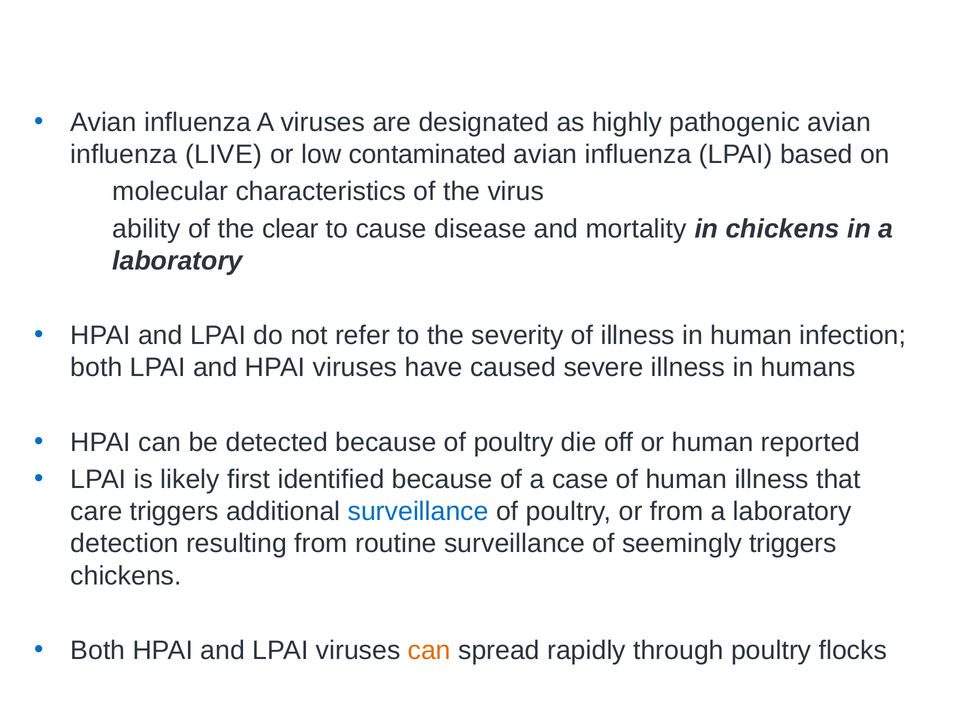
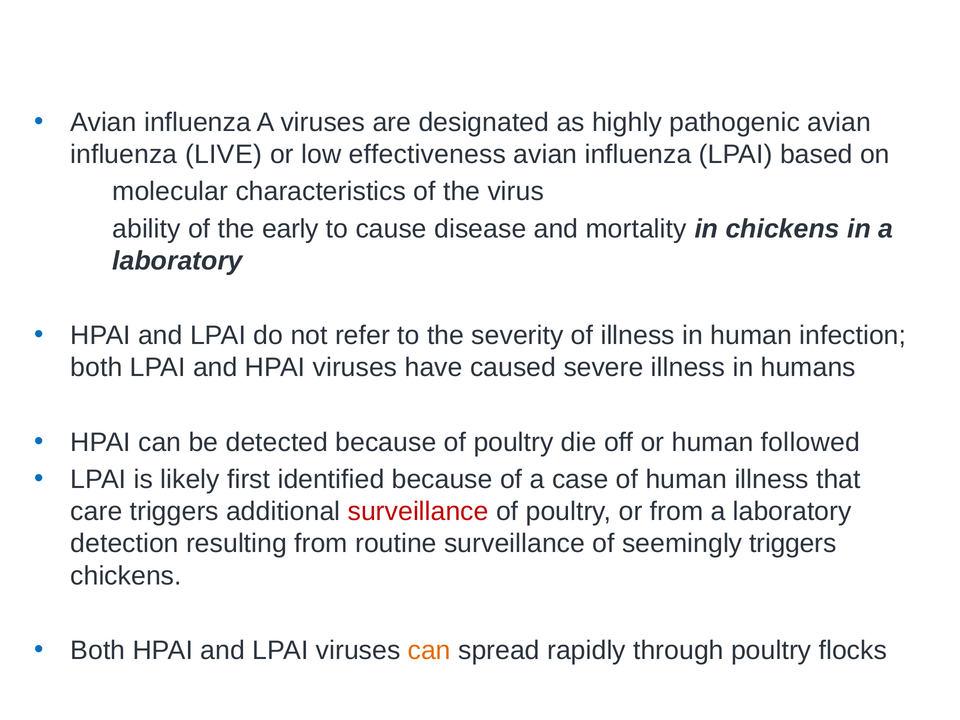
contaminated: contaminated -> effectiveness (427, 154)
clear: clear -> early (290, 229)
reported: reported -> followed (810, 442)
surveillance colour: blue -> red (418, 512)
